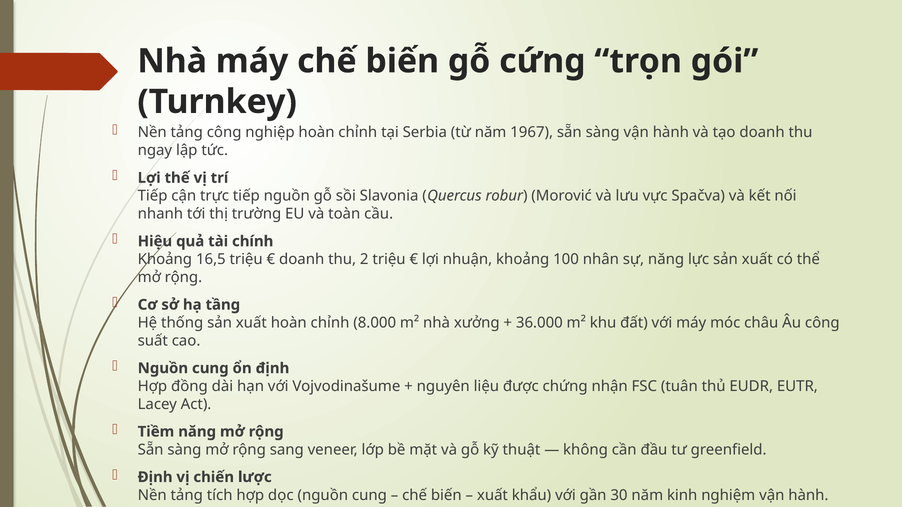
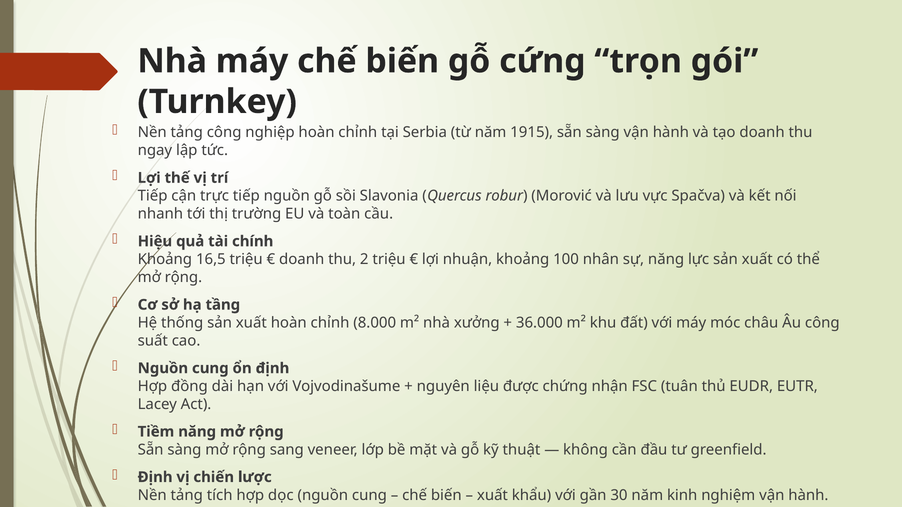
1967: 1967 -> 1915 (532, 133)
